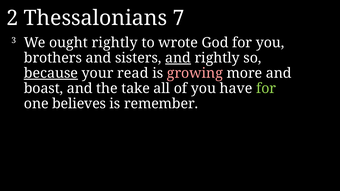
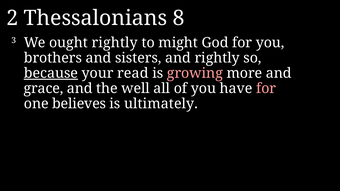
7: 7 -> 8 (179, 18)
wrote: wrote -> might (178, 43)
and underline: present -> none (178, 58)
boast: boast -> grace (44, 89)
take: take -> well (136, 89)
for colour: light green -> pink (266, 89)
remember: remember -> ultimately (161, 104)
